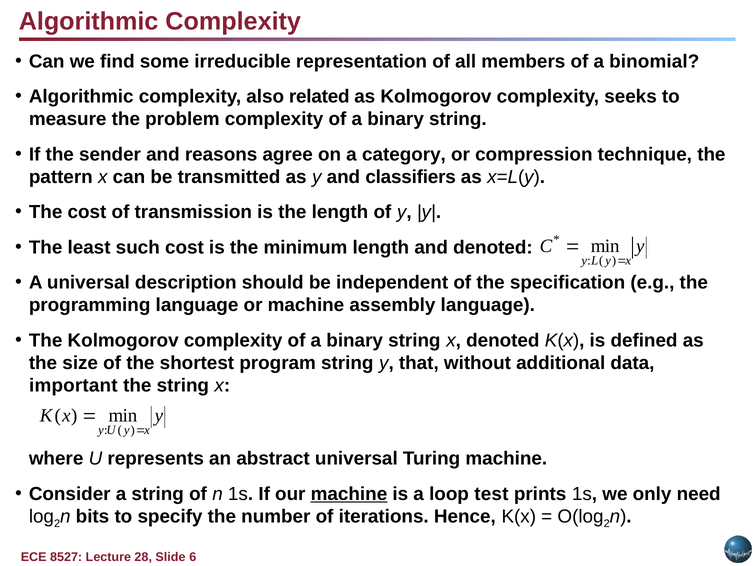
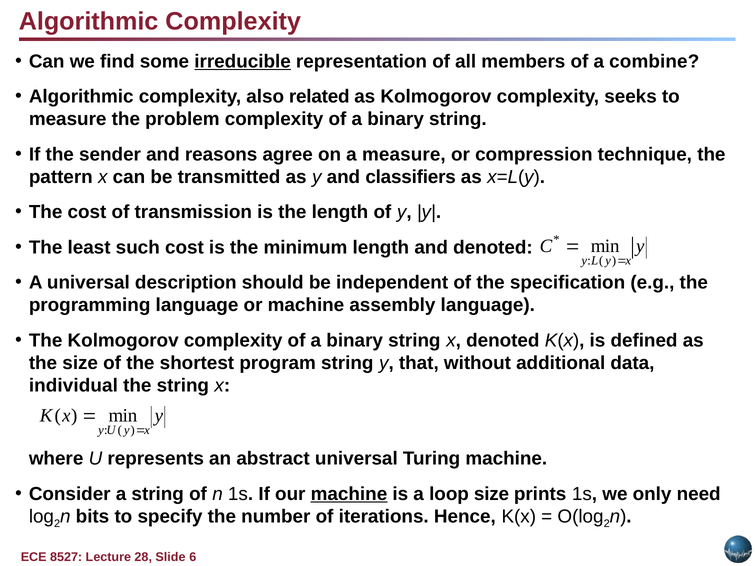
irreducible underline: none -> present (243, 61)
binomial: binomial -> combine (654, 61)
a category: category -> measure (404, 154)
important: important -> individual (73, 386)
loop test: test -> size (492, 494)
